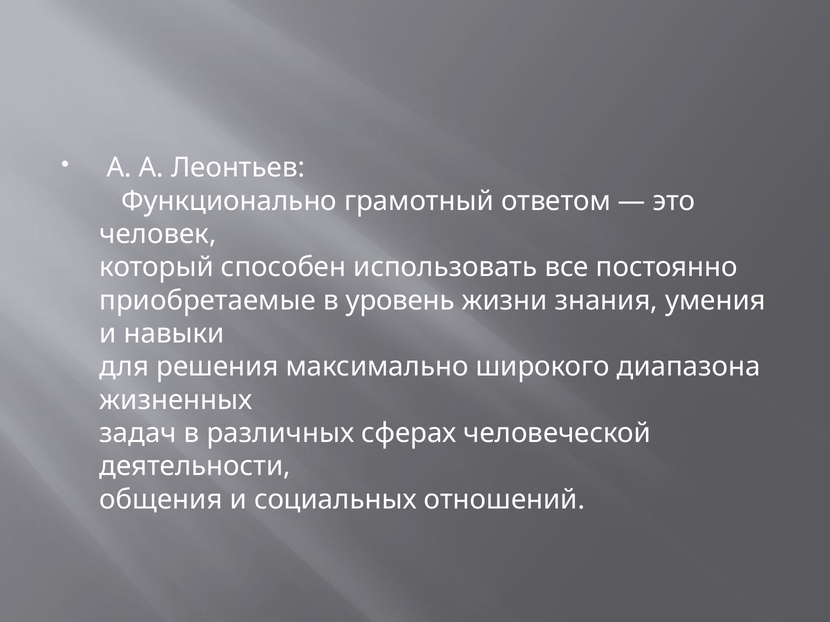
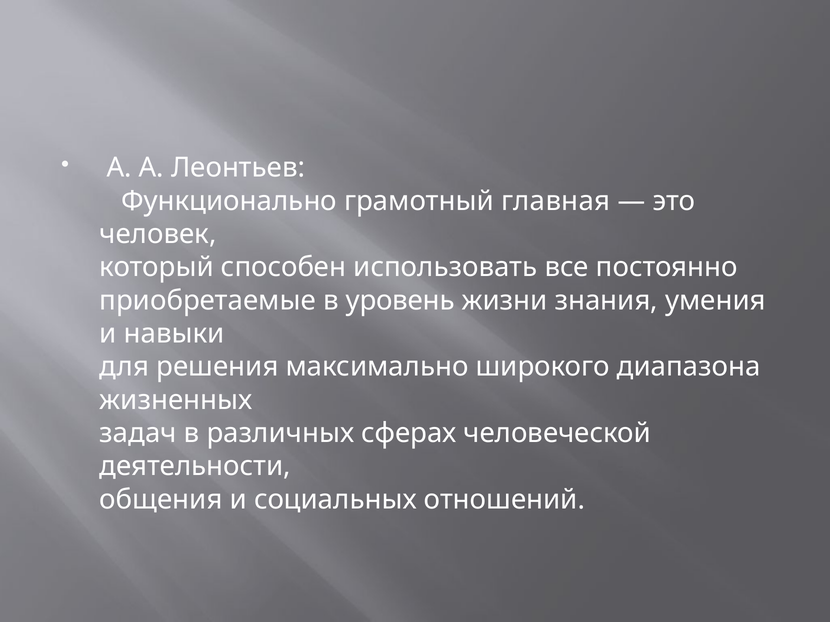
ответом: ответом -> главная (556, 201)
